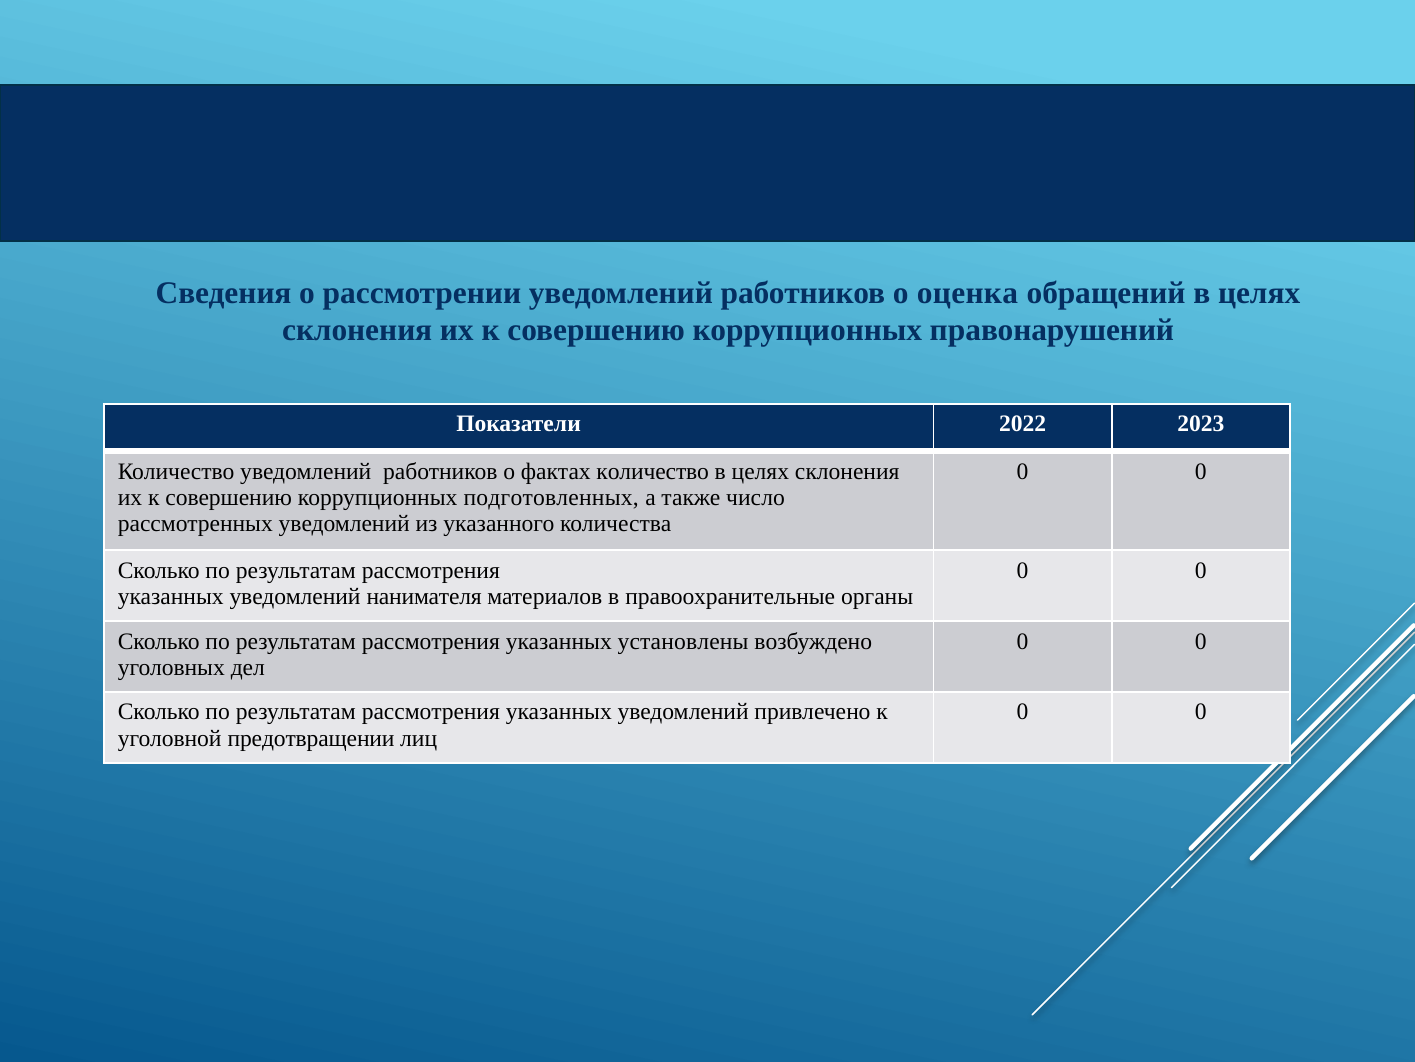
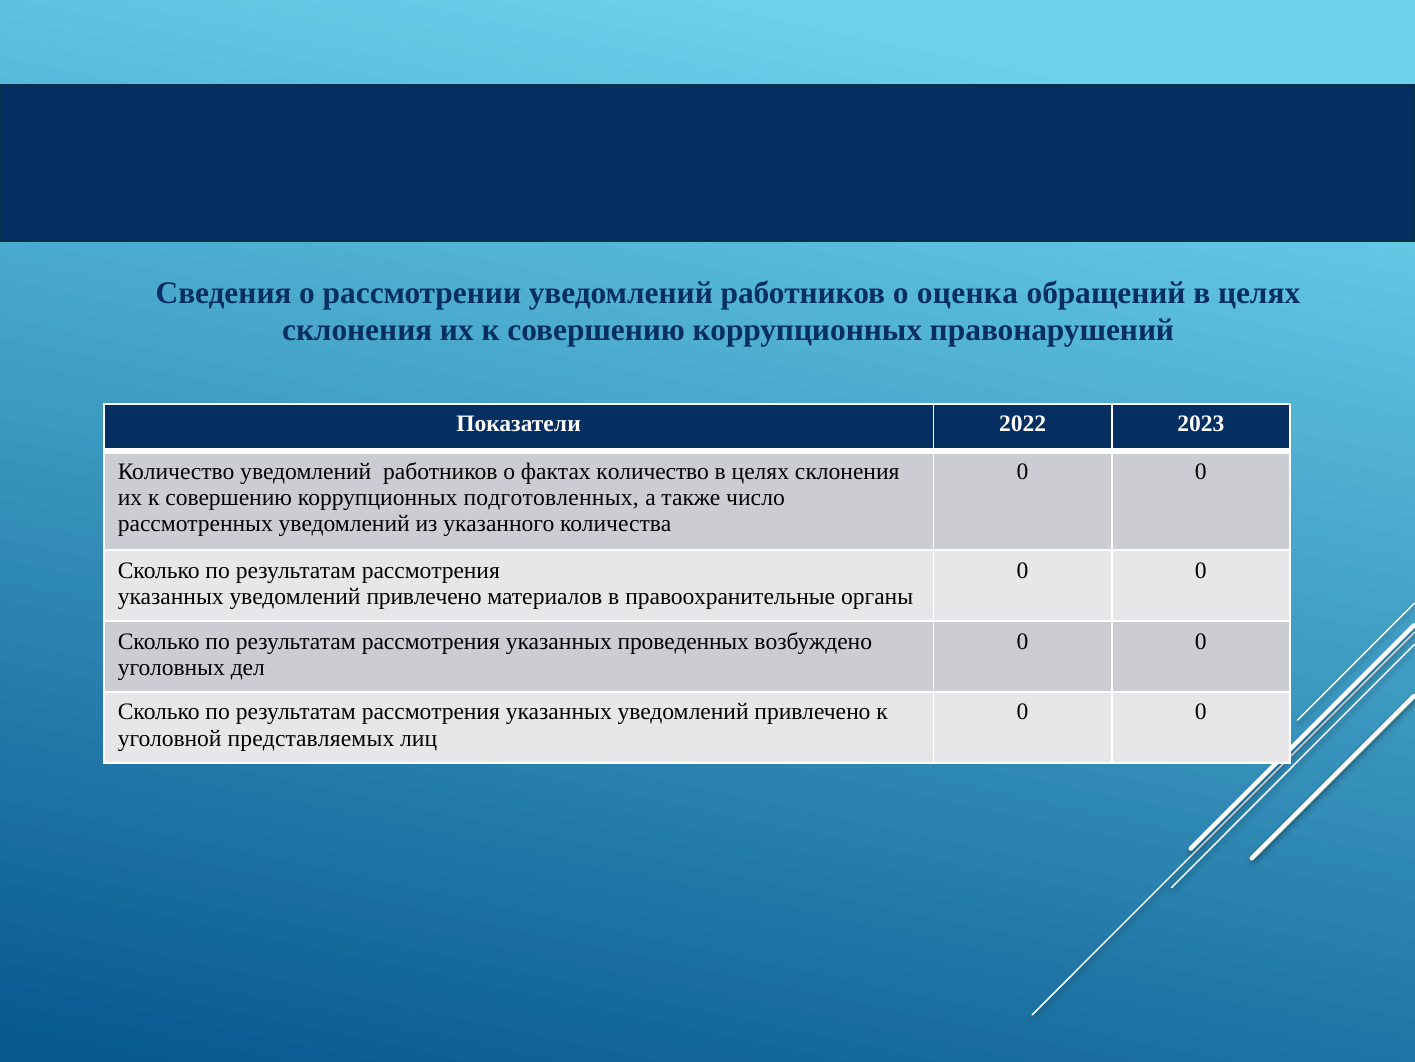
нанимателя: нанимателя -> привлечено (424, 596)
установлены: установлены -> проведенных (683, 641)
предотвращении: предотвращении -> представляемых (311, 738)
